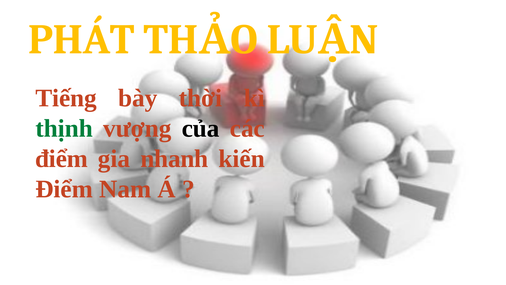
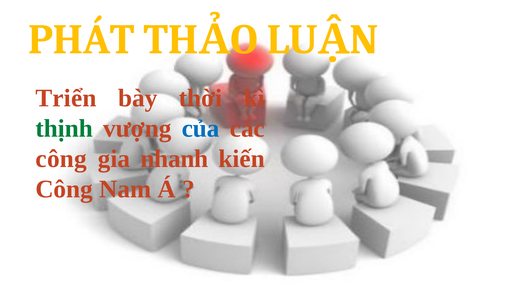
Tiếng: Tiếng -> Triển (66, 98)
của colour: black -> blue (201, 128)
điểm: điểm -> công (61, 159)
Điểm: Điểm -> Công (64, 189)
